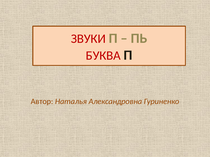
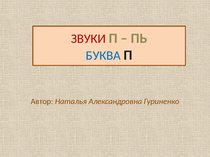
БУКВА colour: red -> blue (103, 56)
